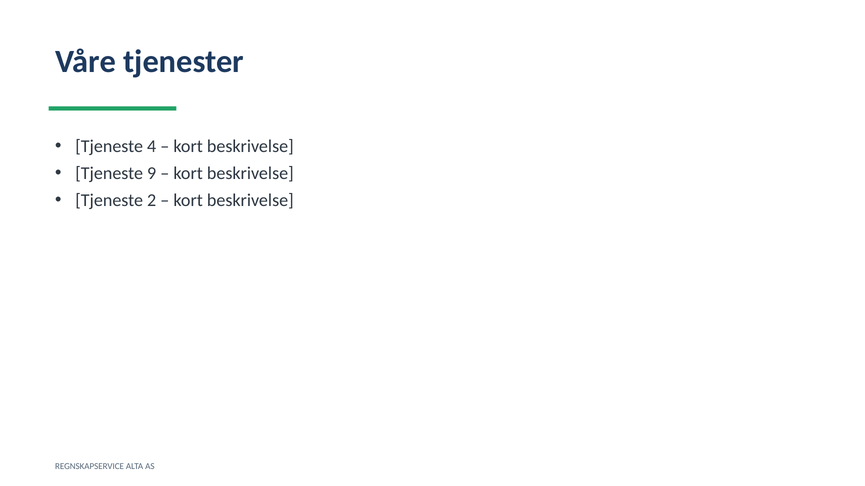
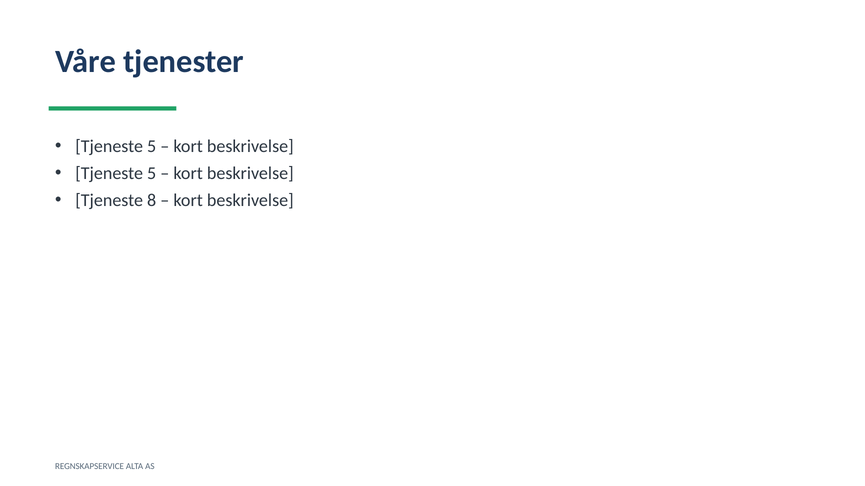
4: 4 -> 5 (152, 147)
9: 9 -> 5 (152, 174)
2: 2 -> 8 (152, 201)
